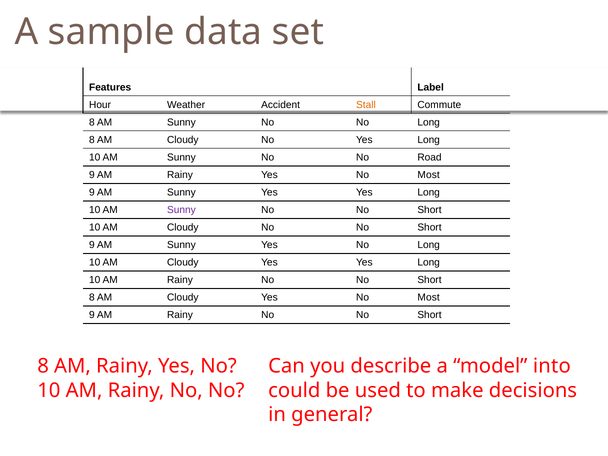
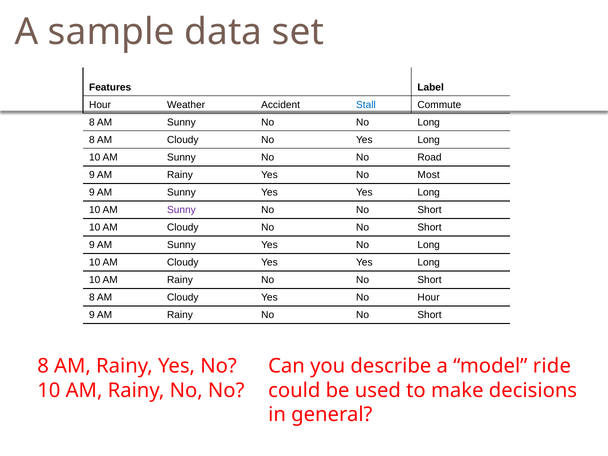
Stall colour: orange -> blue (366, 105)
Cloudy Yes No Most: Most -> Hour (429, 298)
into: into -> ride (552, 366)
